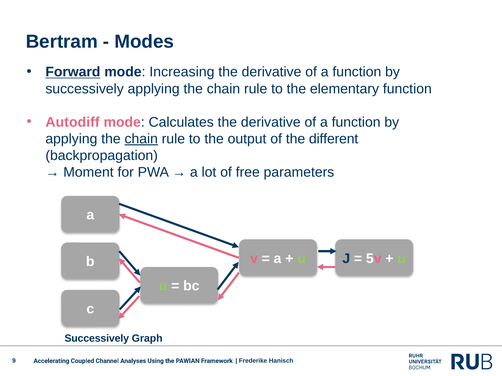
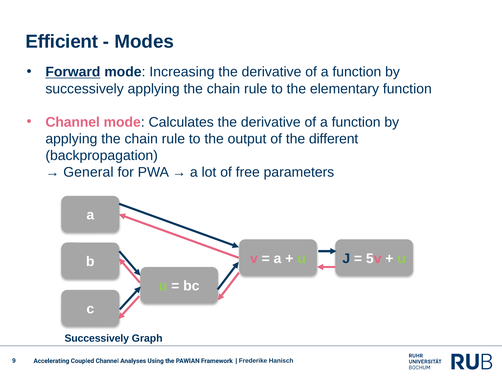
Bertram: Bertram -> Efficient (62, 42)
Autodiff: Autodiff -> Channel (73, 122)
chain underline: present -> none (141, 139)
Moment: Moment -> General (88, 173)
